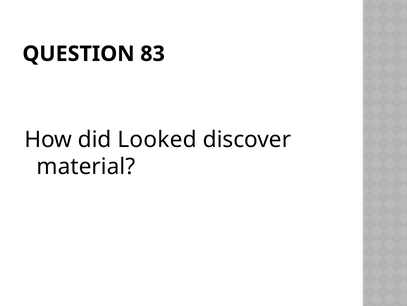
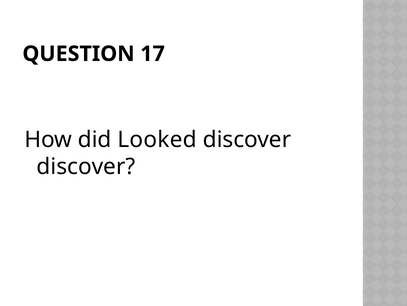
83: 83 -> 17 (153, 54)
material: material -> discover (86, 166)
